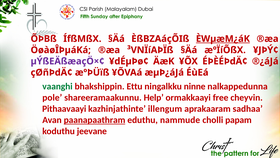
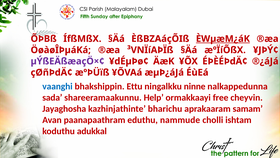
vaanghi colour: green -> blue (57, 86)
pole: pole -> sada (52, 97)
Pithaavaayi: Pithaavaayi -> Jayaghosha (64, 108)
illengum: illengum -> bharichu (165, 108)
sadhaa: sadhaa -> samam (248, 108)
paanapaathram underline: present -> none (95, 120)
papam: papam -> ishtam (238, 120)
jeevane: jeevane -> adukkal (92, 131)
